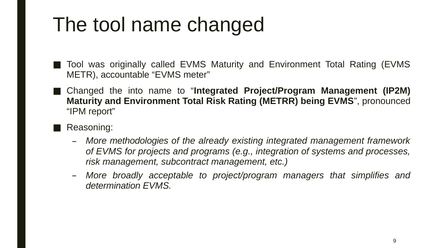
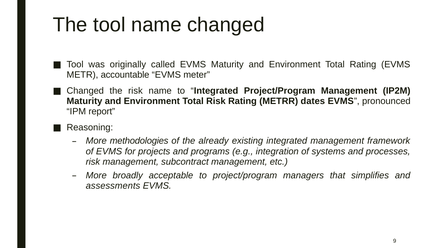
the into: into -> risk (135, 91)
being: being -> dates (313, 101)
determination: determination -> assessments (113, 185)
